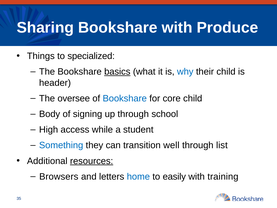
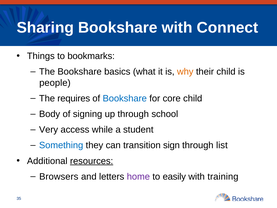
Produce: Produce -> Connect (227, 28)
specialized: specialized -> bookmarks (91, 56)
basics underline: present -> none (117, 72)
why colour: blue -> orange (185, 72)
header: header -> people (55, 83)
oversee: oversee -> requires (74, 98)
High: High -> Very (49, 130)
well: well -> sign (171, 145)
home colour: blue -> purple (138, 176)
